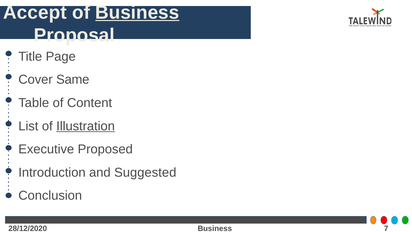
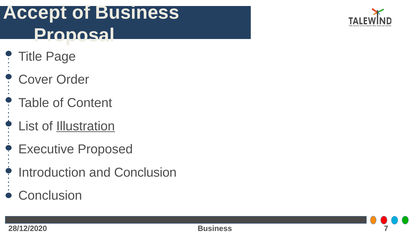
Business underline: present -> none (137, 12)
Same: Same -> Order (73, 80)
and Suggested: Suggested -> Conclusion (145, 172)
